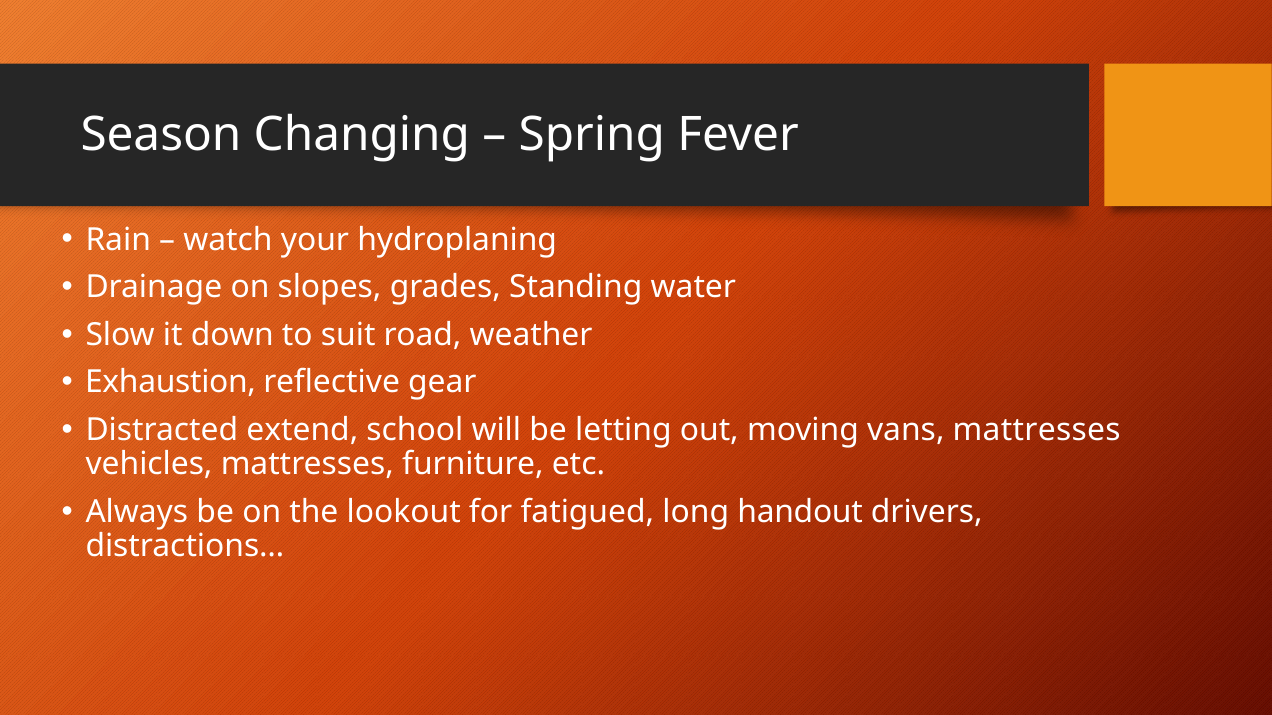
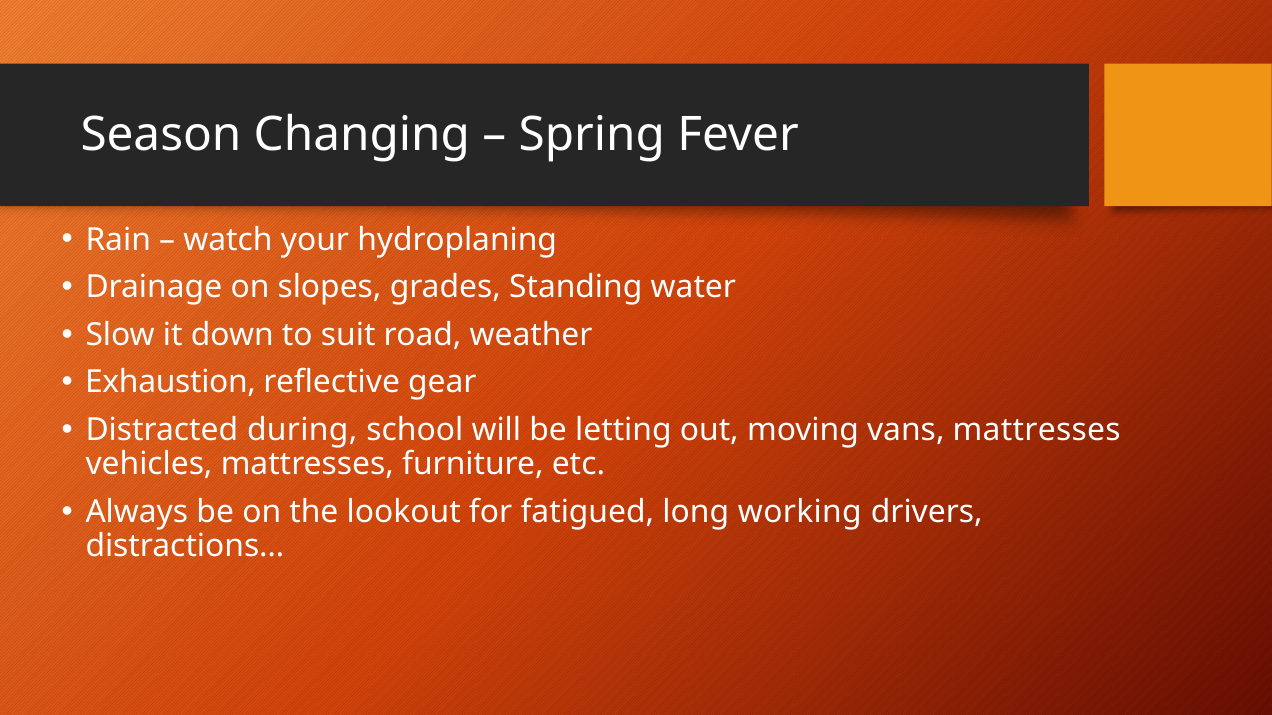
extend: extend -> during (302, 430)
handout: handout -> working (800, 512)
